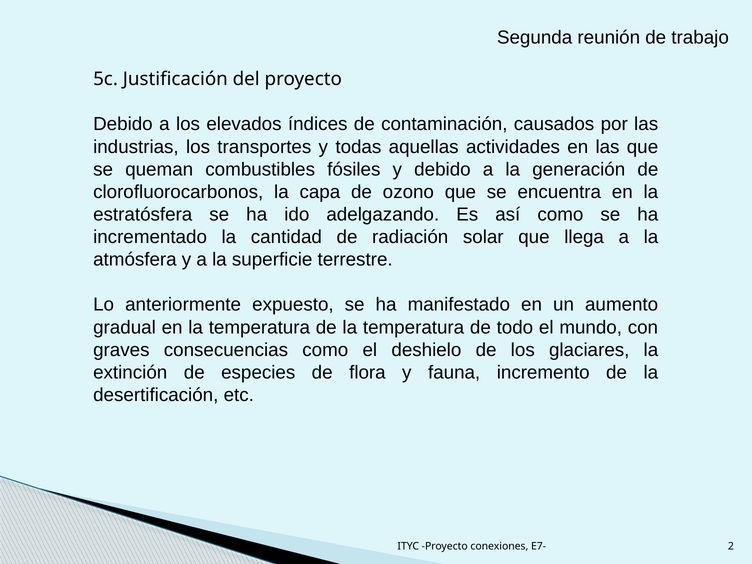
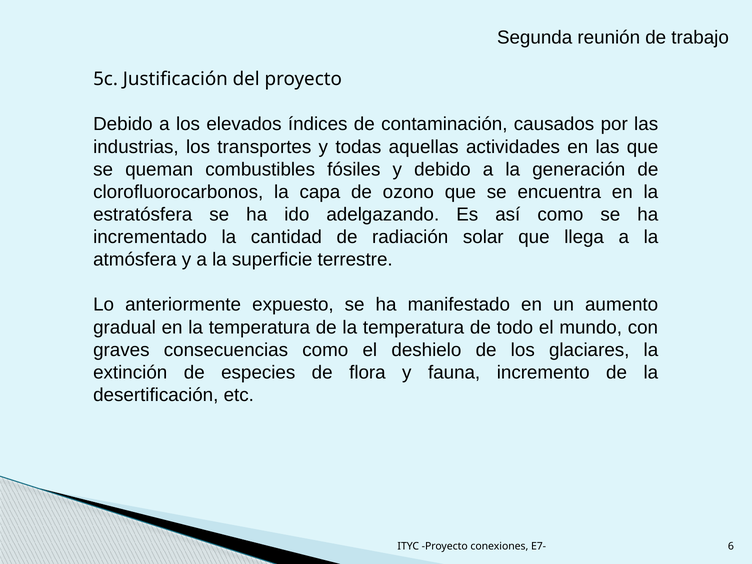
2: 2 -> 6 (731, 546)
